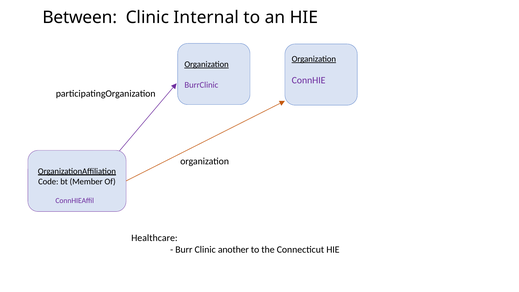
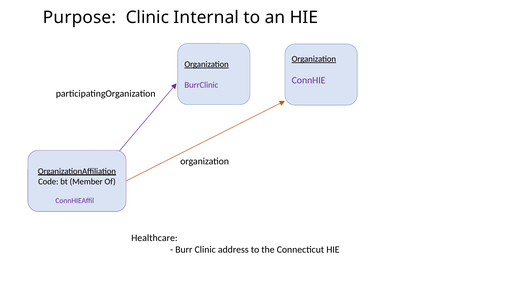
Between: Between -> Purpose (80, 17)
another: another -> address (233, 249)
